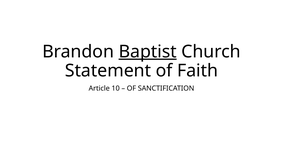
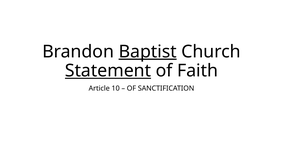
Statement underline: none -> present (108, 71)
